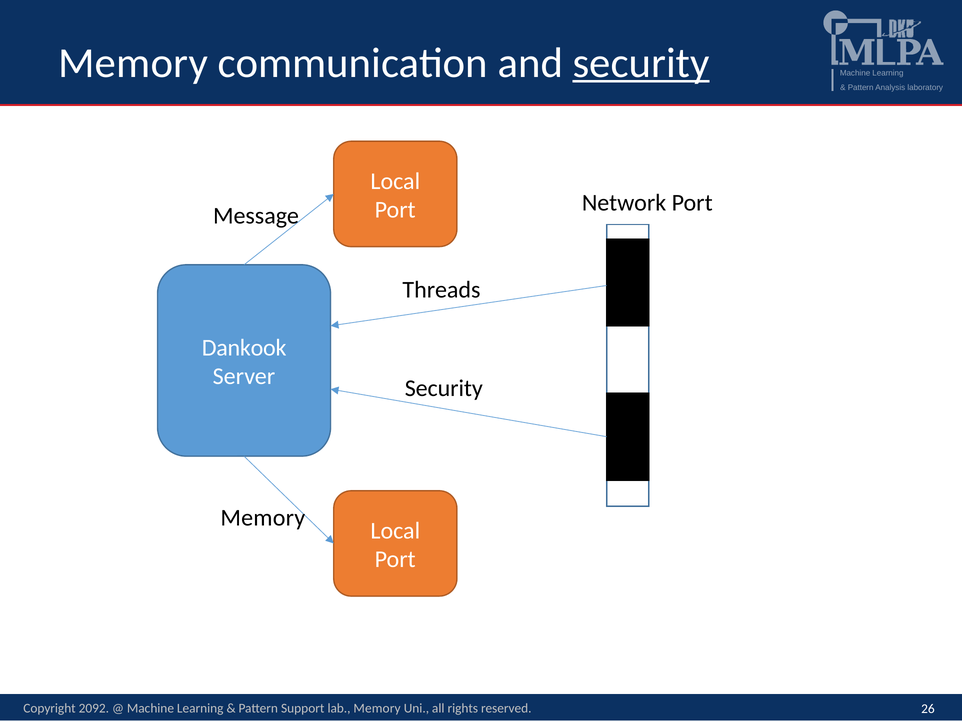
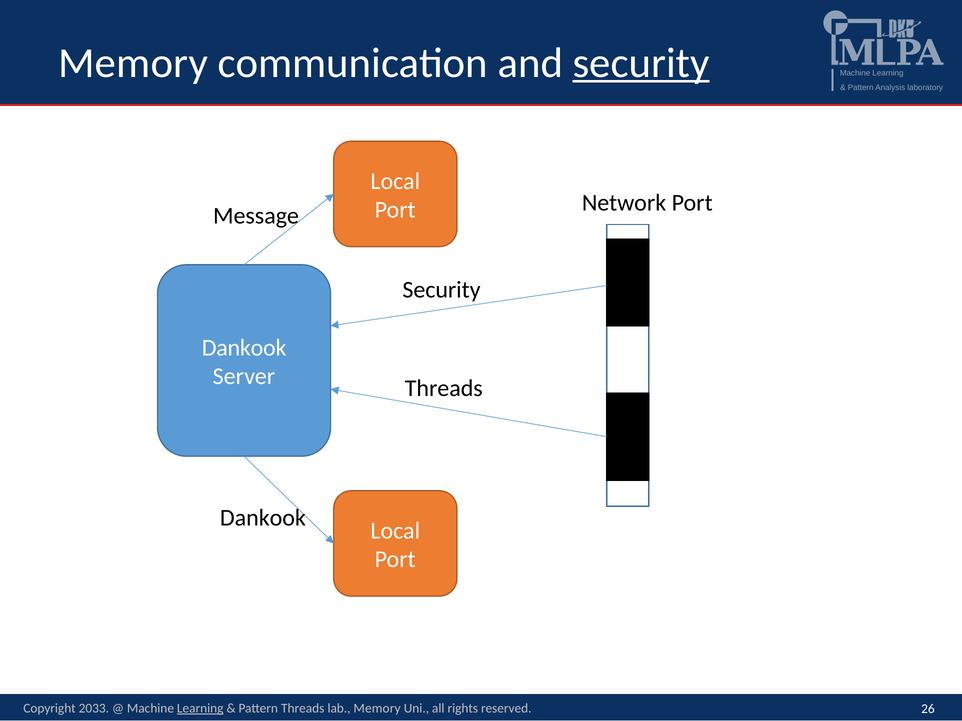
Threads: Threads -> Security (441, 290)
Security: Security -> Threads (444, 388)
Memory: Memory -> Dankook (263, 518)
2092: 2092 -> 2033 (94, 709)
Learning underline: none -> present (200, 709)
Pattern Support: Support -> Threads (303, 709)
